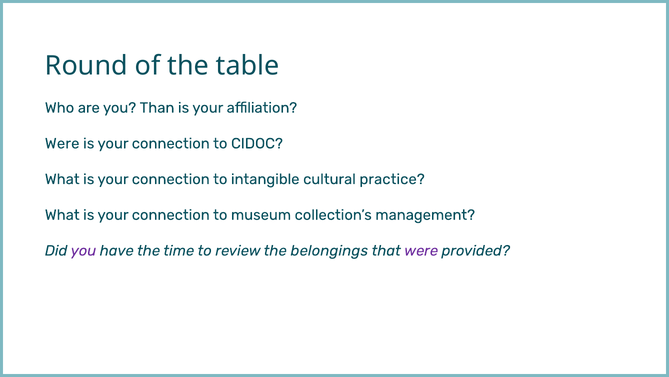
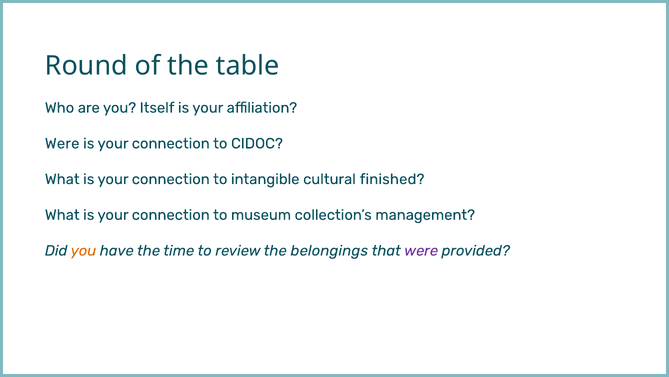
Than: Than -> Itself (157, 108)
practice: practice -> finished (392, 179)
you colour: purple -> orange (83, 250)
